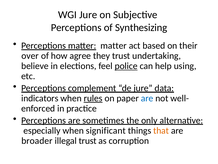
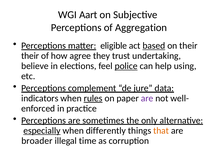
WGI Jure: Jure -> Aart (88, 15)
Synthesizing: Synthesizing -> Aggregation (141, 27)
matter: matter -> eligible (114, 46)
based underline: none -> present (154, 46)
over: over -> their (30, 56)
are colour: blue -> purple (147, 98)
especially underline: none -> present (42, 130)
significant: significant -> differently (106, 130)
illegal trust: trust -> time (88, 140)
